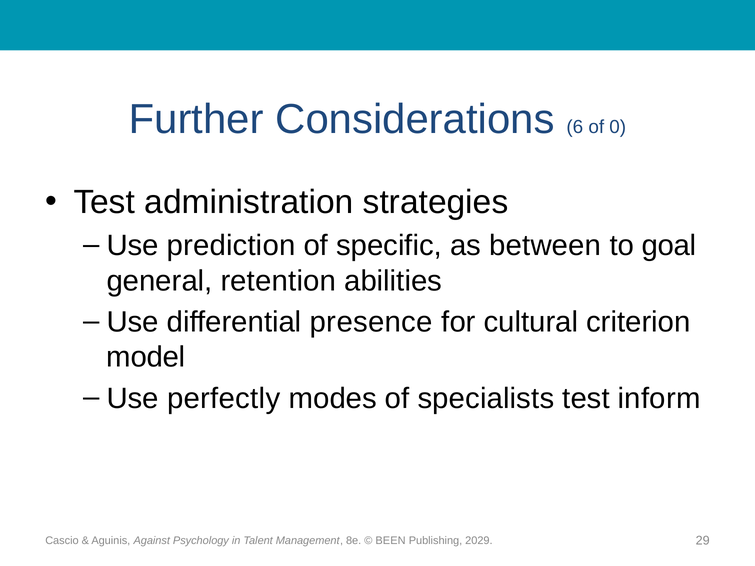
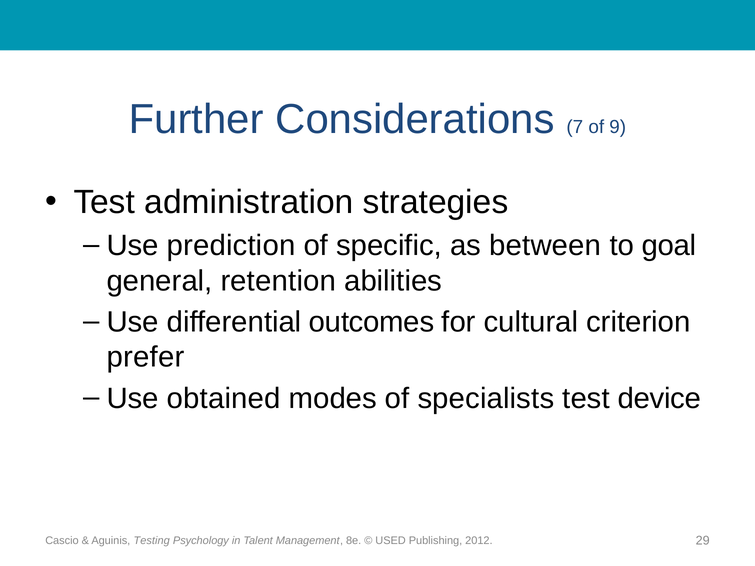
6: 6 -> 7 (575, 127)
0: 0 -> 9 (618, 127)
presence: presence -> outcomes (372, 322)
model: model -> prefer (146, 357)
perfectly: perfectly -> obtained (224, 399)
inform: inform -> device (659, 399)
Against: Against -> Testing (152, 541)
BEEN: BEEN -> USED (391, 541)
2029: 2029 -> 2012 (479, 541)
